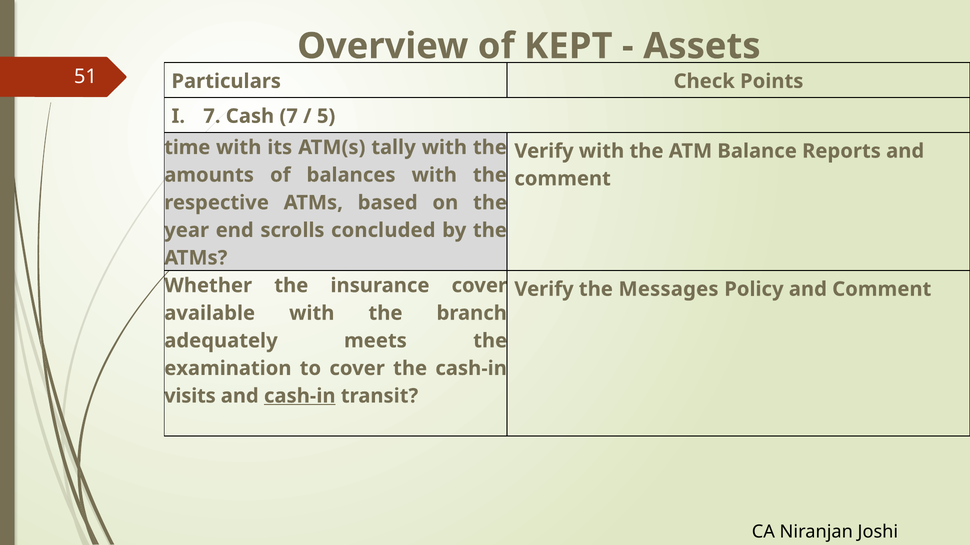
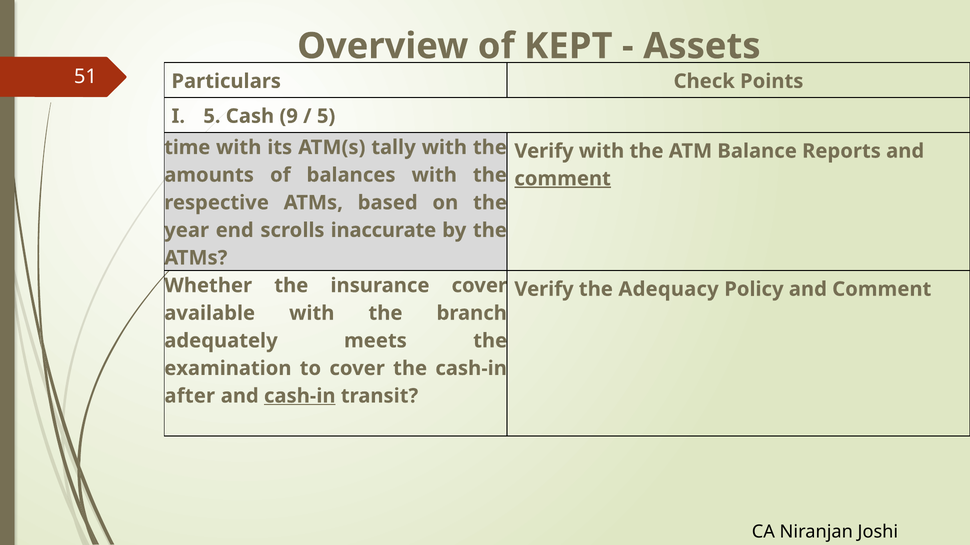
7: 7 -> 5 (212, 116)
Cash 7: 7 -> 9 (289, 116)
comment underline: none -> present (563, 179)
concluded: concluded -> inaccurate (383, 231)
Messages: Messages -> Adequacy (669, 289)
visits: visits -> after (190, 396)
